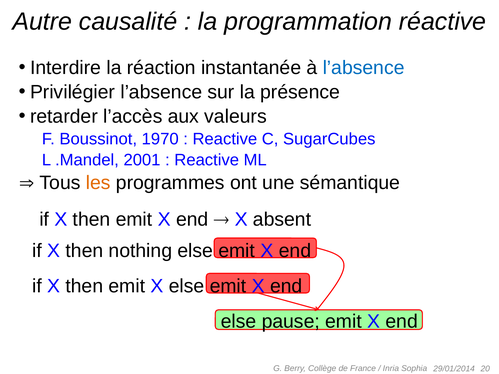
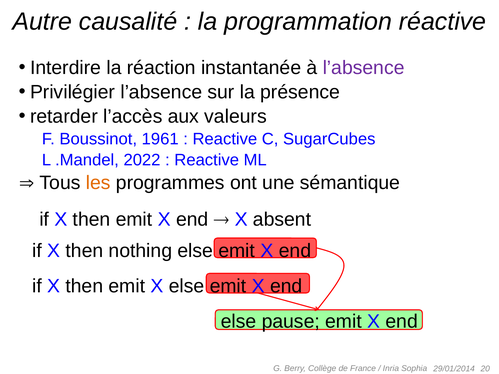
l’absence colour: blue -> purple (364, 68)
1970: 1970 -> 1961 (160, 139)
2001: 2001 -> 2022 (142, 160)
